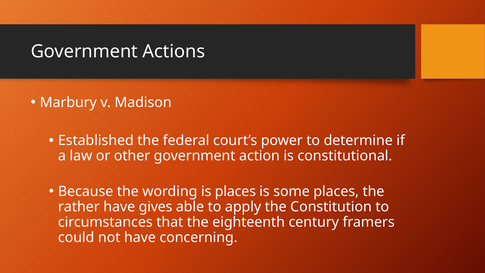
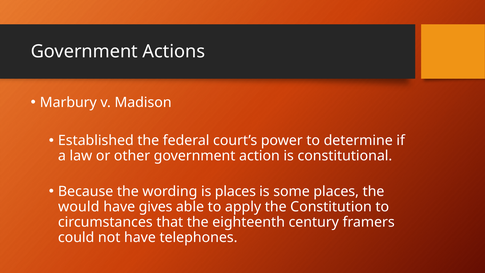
rather: rather -> would (79, 207)
concerning: concerning -> telephones (198, 237)
